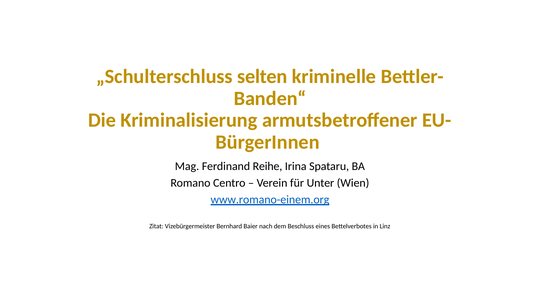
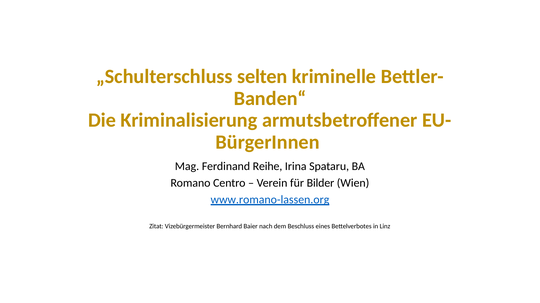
Unter: Unter -> Bilder (320, 183)
www.romano-einem.org: www.romano-einem.org -> www.romano-lassen.org (270, 200)
